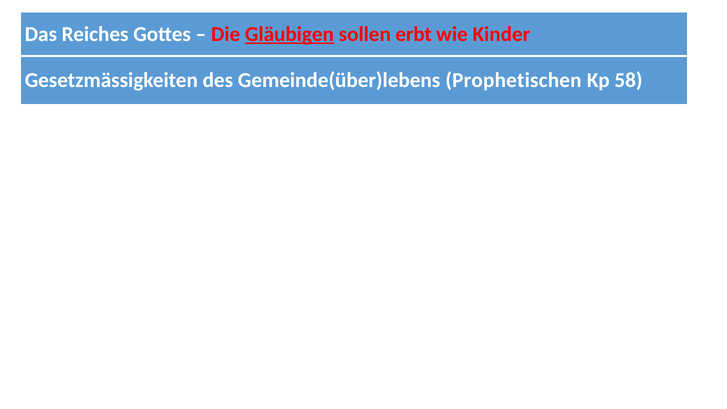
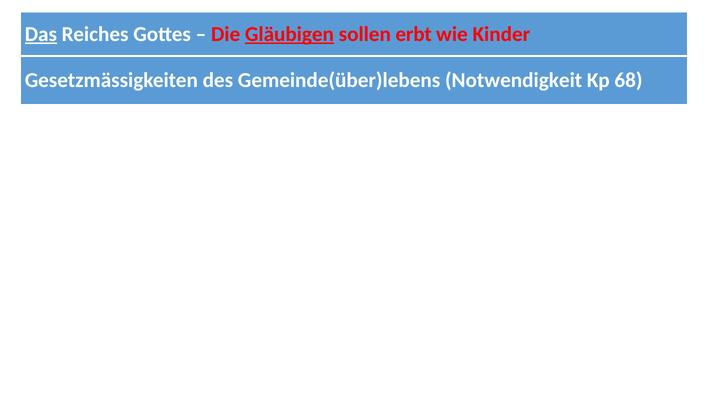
Das underline: none -> present (41, 34)
Prophetischen: Prophetischen -> Notwendigkeit (514, 80)
58: 58 -> 68 (628, 80)
